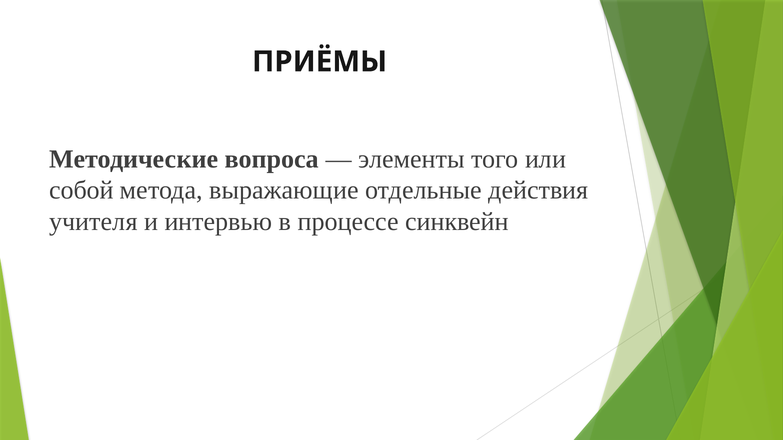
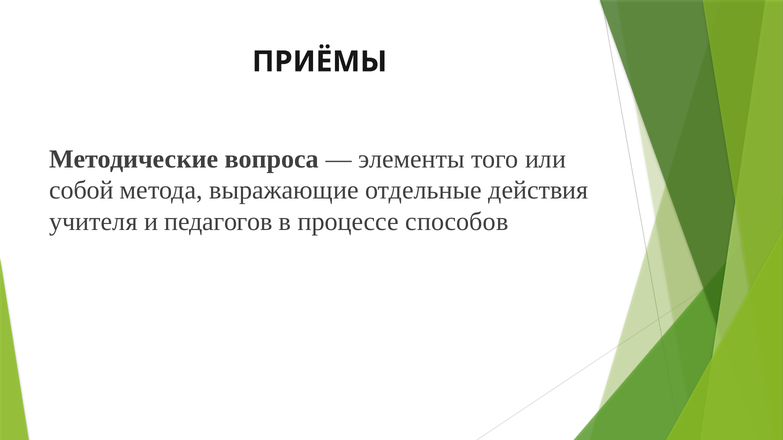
интервью: интервью -> педагогов (219, 222)
синквейн: синквейн -> способов (457, 222)
